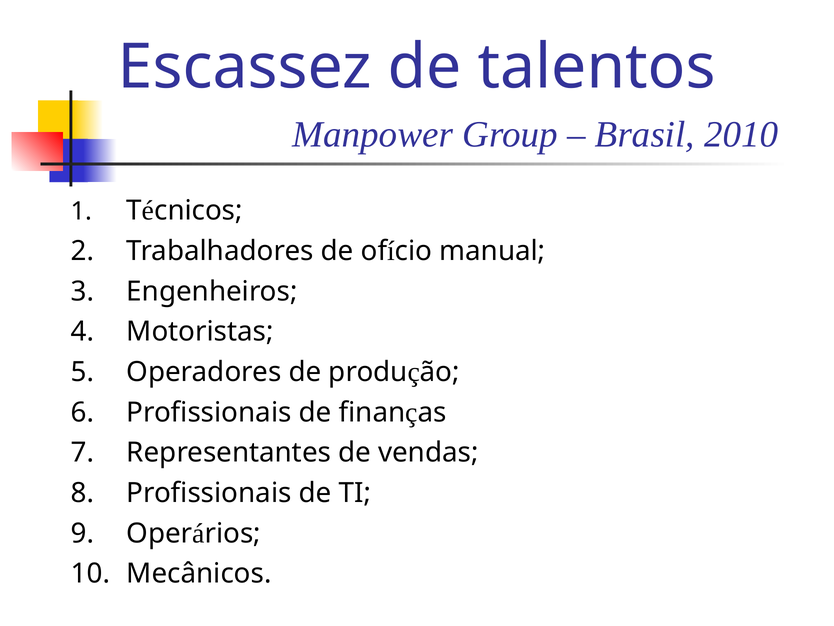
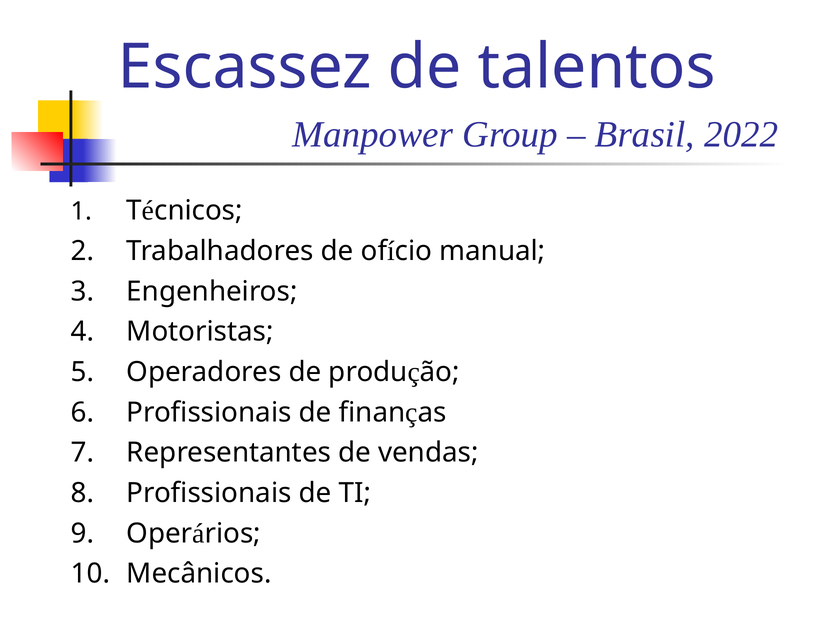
2010: 2010 -> 2022 (741, 135)
